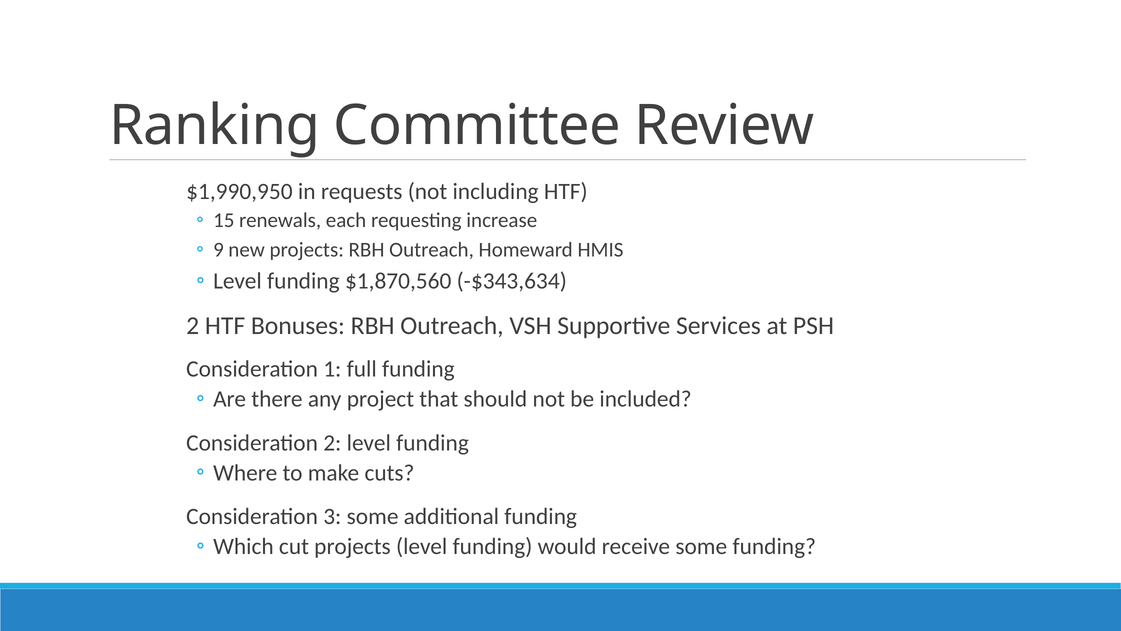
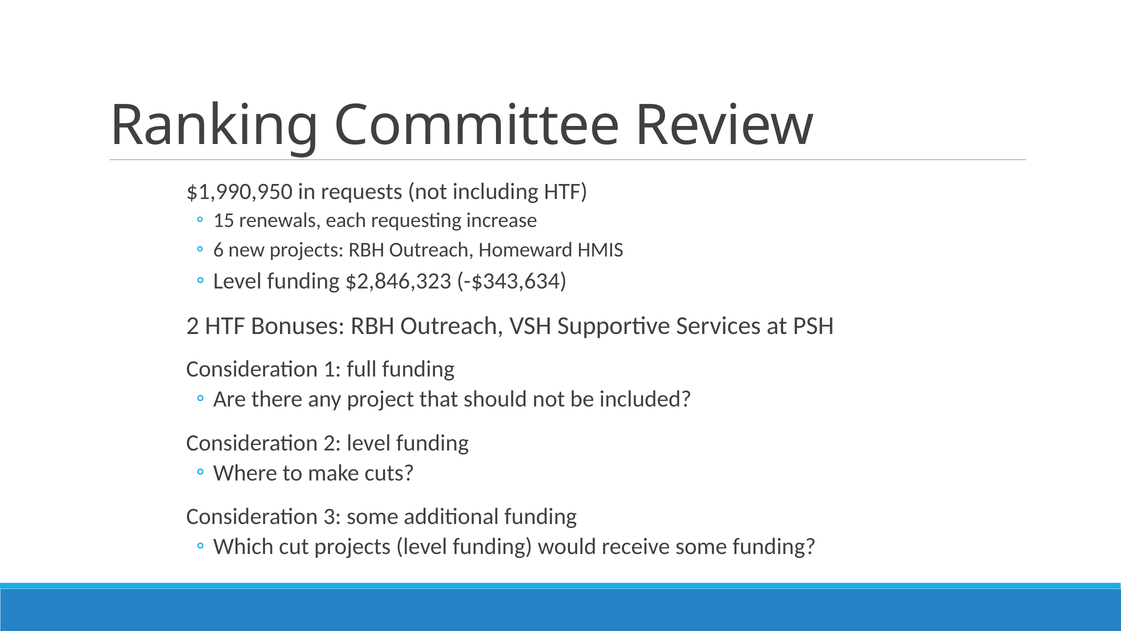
9: 9 -> 6 (218, 250)
$1,870,560: $1,870,560 -> $2,846,323 (398, 281)
